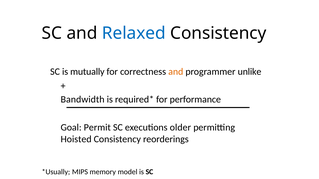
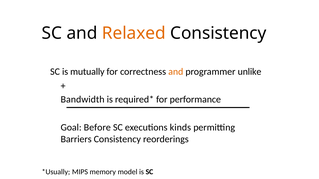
Relaxed colour: blue -> orange (134, 33)
Permit: Permit -> Before (97, 128)
older: older -> kinds (180, 128)
Hoisted: Hoisted -> Barriers (76, 139)
